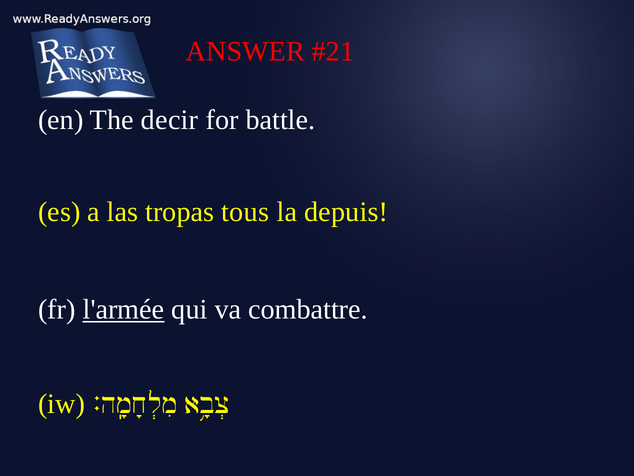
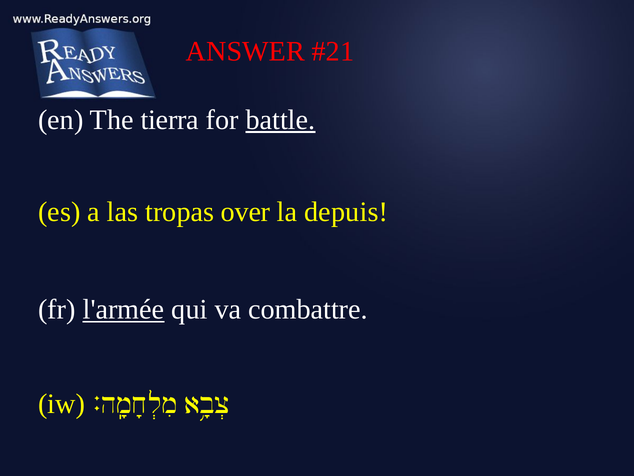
decir: decir -> tierra (170, 120)
battle underline: none -> present (281, 120)
tous: tous -> over (246, 212)
